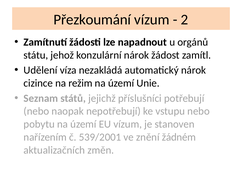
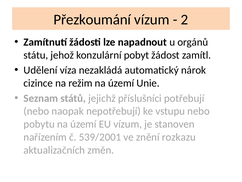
konzulární nárok: nárok -> pobyt (137, 55)
žádném: žádném -> rozkazu (179, 137)
